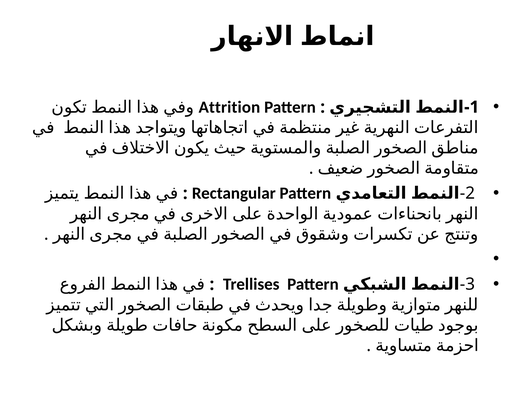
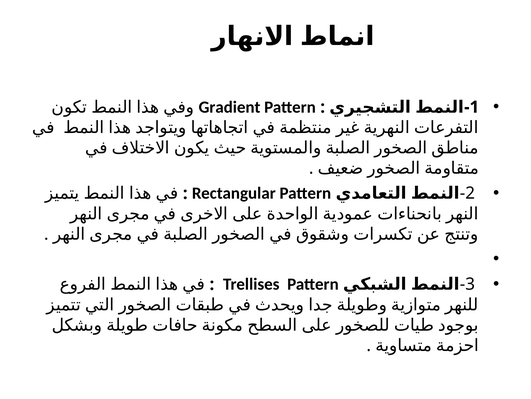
Attrition: Attrition -> Gradient (230, 107)
